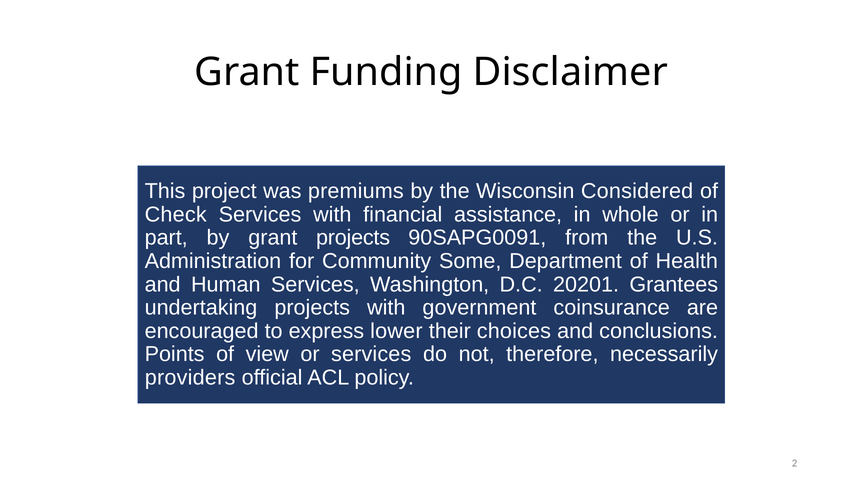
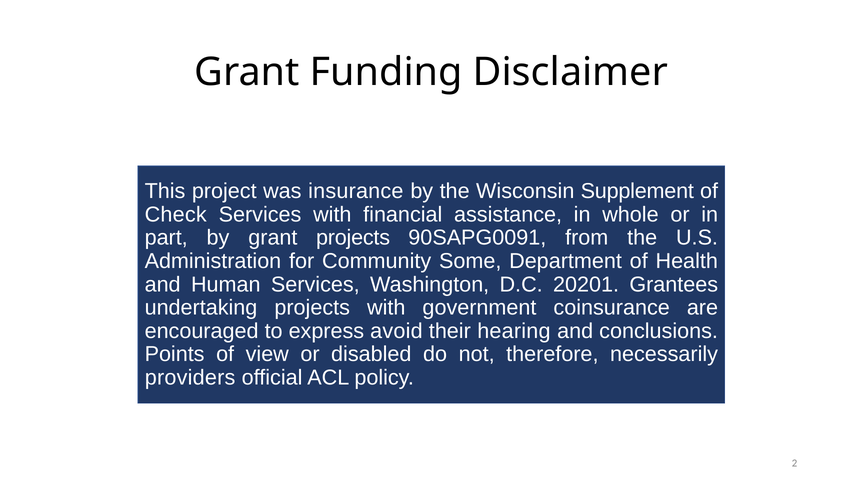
premiums: premiums -> insurance (356, 192)
Considered: Considered -> Supplement (637, 192)
lower: lower -> avoid (396, 331)
choices: choices -> hearing (514, 331)
or services: services -> disabled (371, 355)
